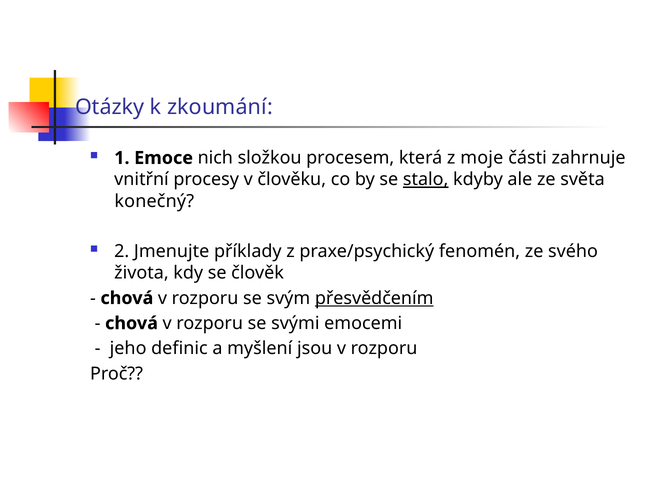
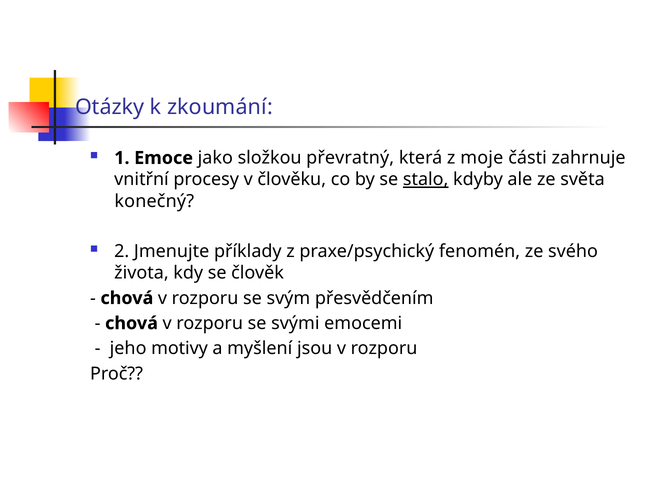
nich: nich -> jako (215, 158)
procesem: procesem -> převratný (350, 158)
přesvědčením underline: present -> none (374, 298)
definic: definic -> motivy (180, 348)
